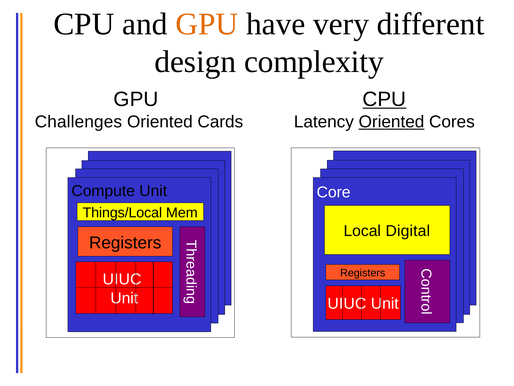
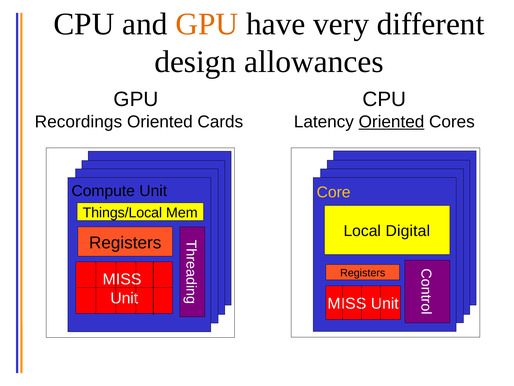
complexity: complexity -> allowances (314, 62)
CPU underline: present -> none (384, 99)
Challenges: Challenges -> Recordings (78, 122)
Core colour: white -> yellow (334, 192)
UIUC: UIUC -> MISS (122, 279)
UIUC: UIUC -> MISS (347, 303)
